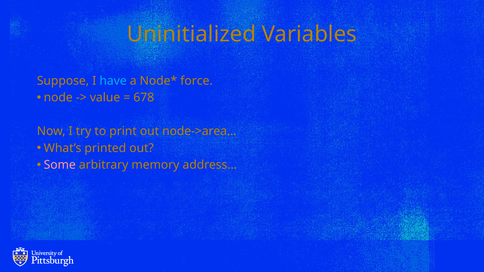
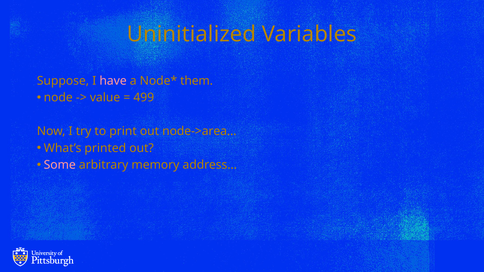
have colour: light blue -> pink (113, 81)
force: force -> them (197, 81)
678: 678 -> 499 (144, 98)
